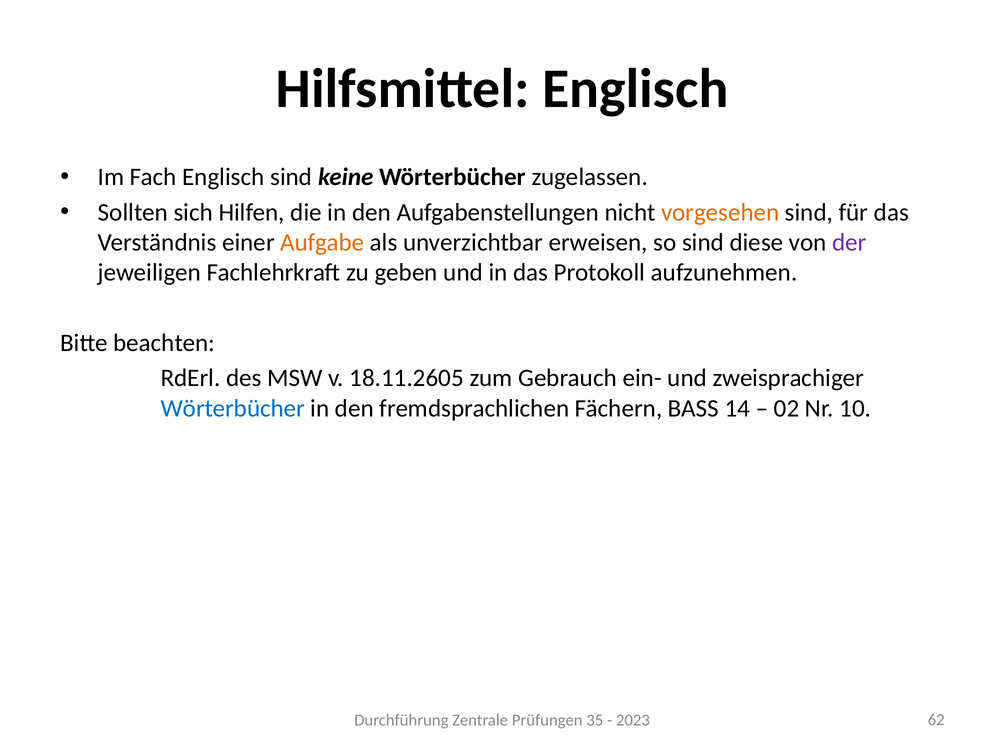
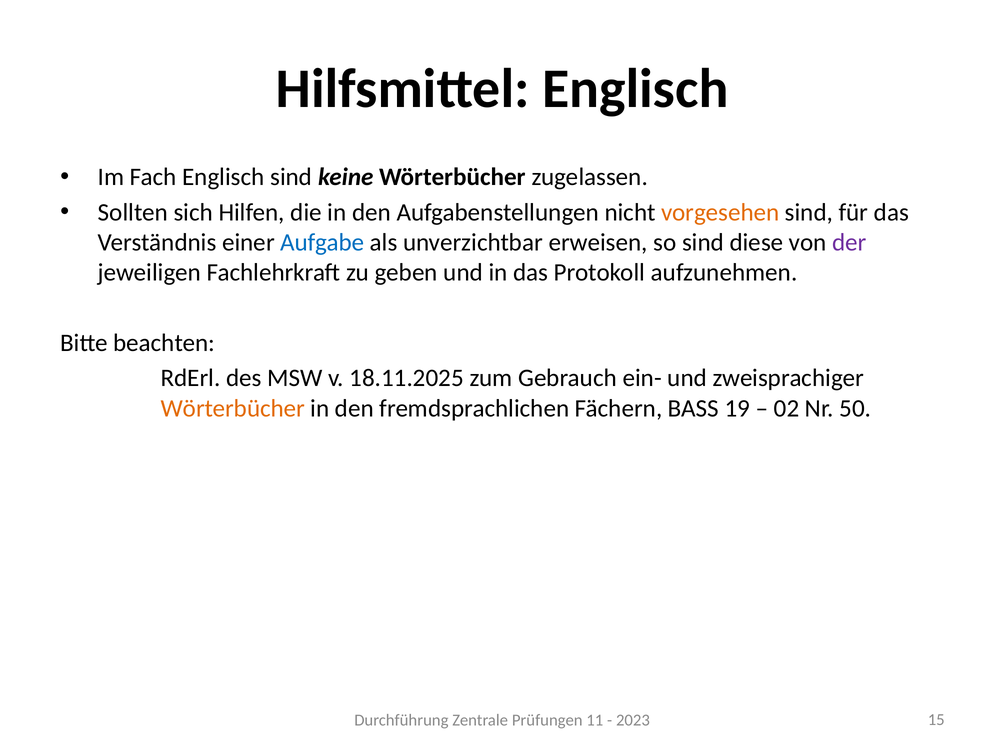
Aufgabe colour: orange -> blue (322, 242)
18.11.2605: 18.11.2605 -> 18.11.2025 (407, 378)
Wörterbücher colour: blue -> orange (233, 408)
14: 14 -> 19 (737, 408)
10: 10 -> 50 (855, 408)
35: 35 -> 11 (595, 720)
62: 62 -> 15 (936, 720)
